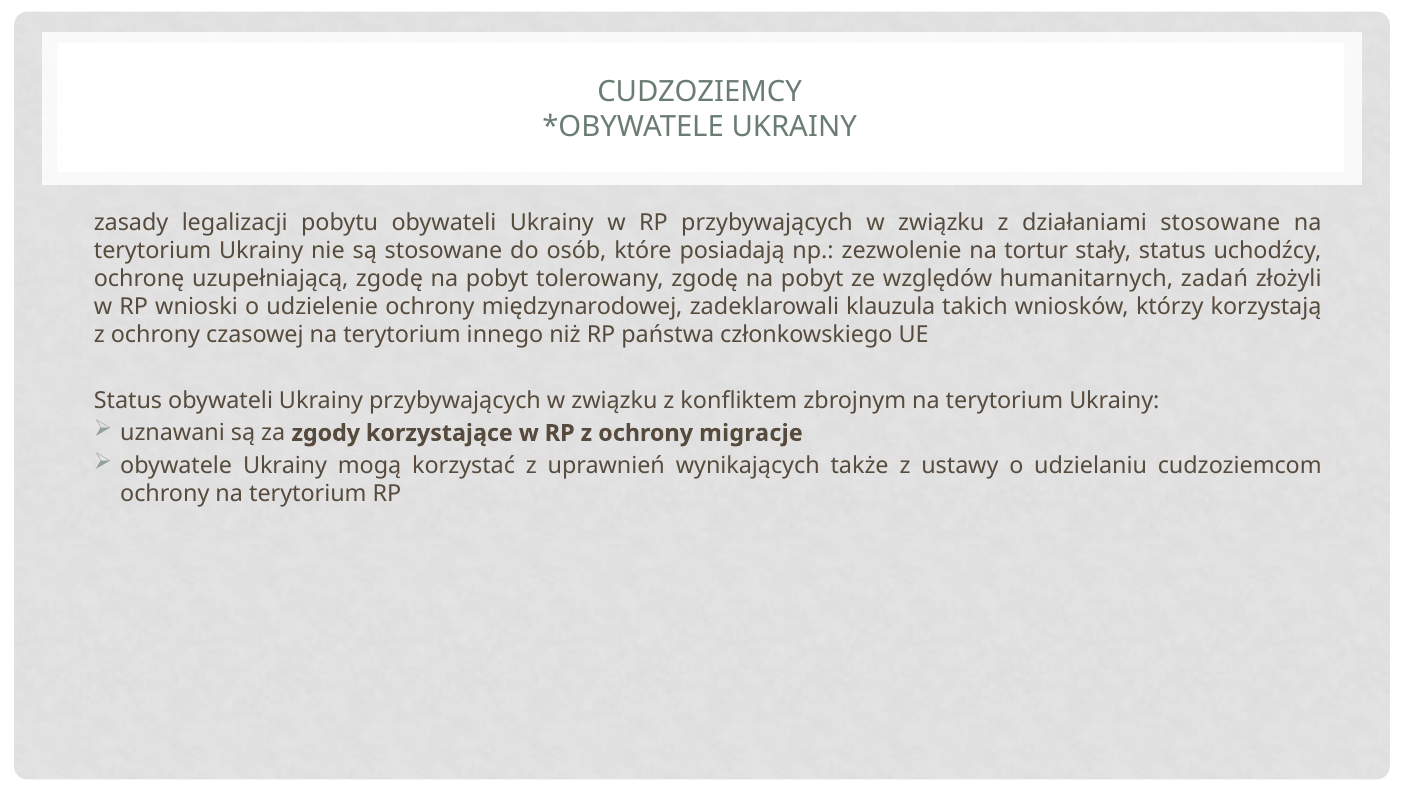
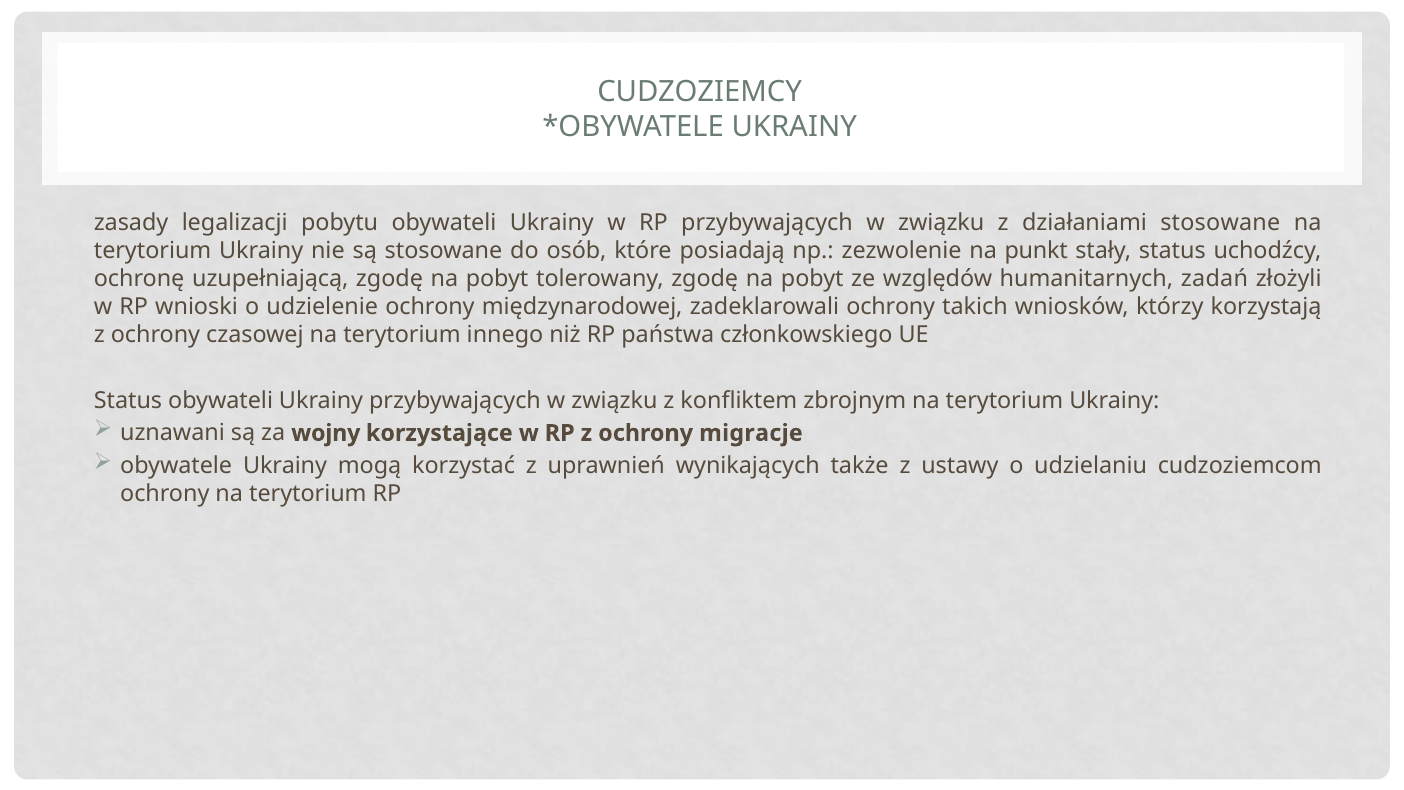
tortur: tortur -> punkt (1036, 251)
zadeklarowali klauzula: klauzula -> ochrony (891, 307)
zgody: zgody -> wojny (326, 433)
